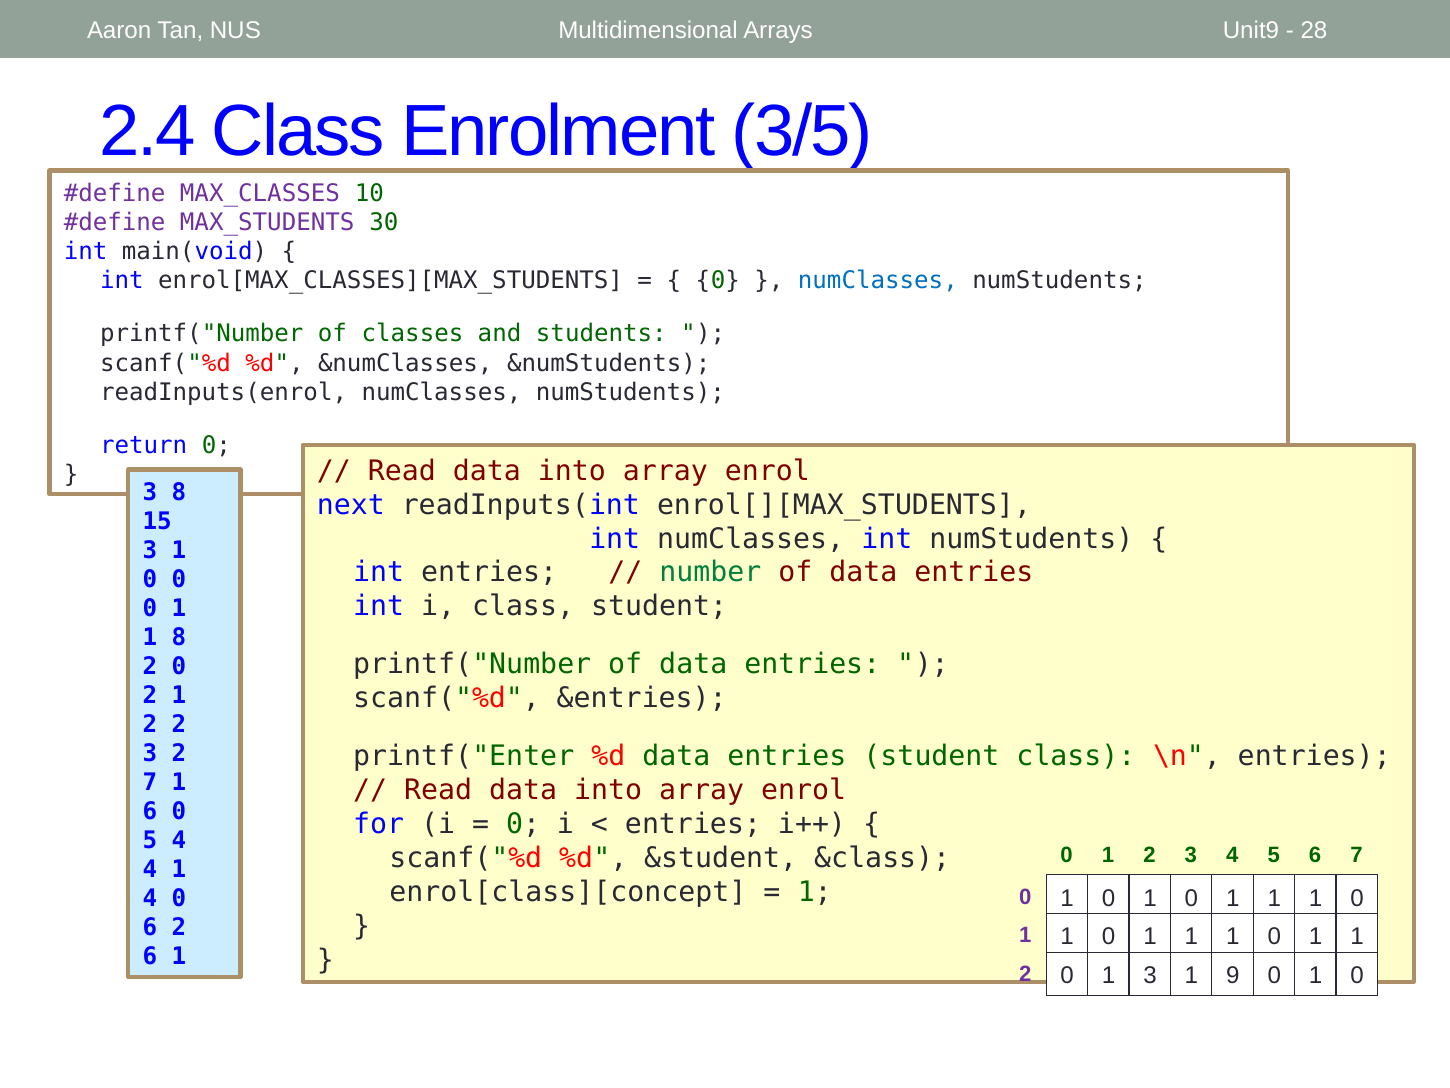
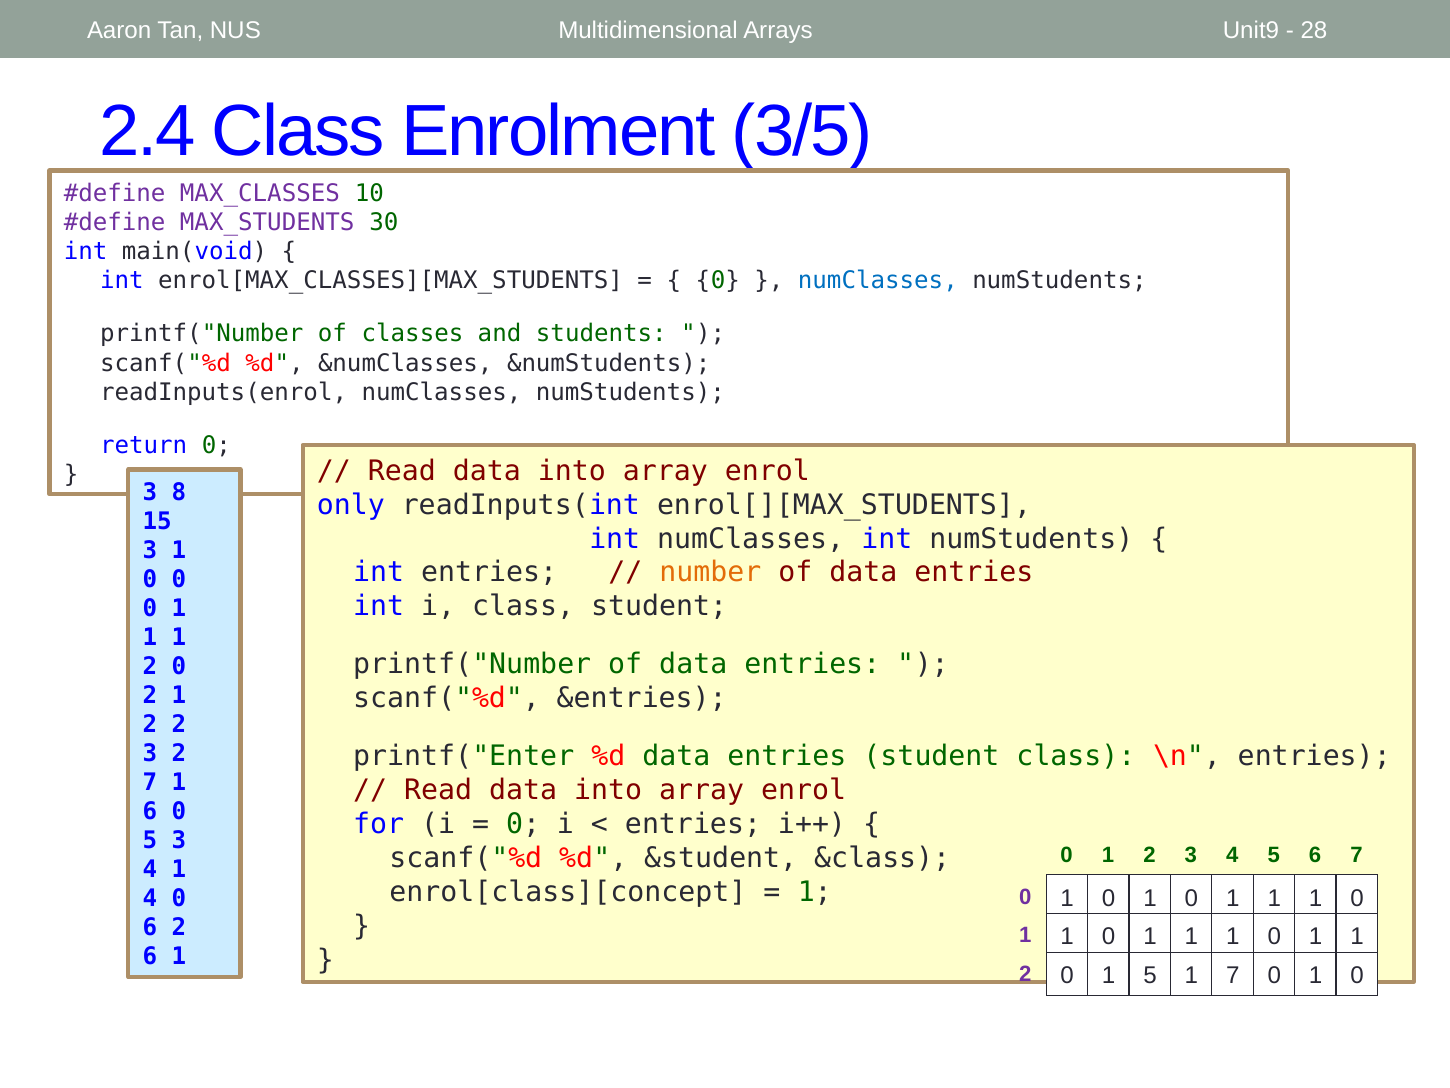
next: next -> only (351, 505)
number colour: green -> orange (710, 572)
8: 8 -> 1 (179, 638)
5 4: 4 -> 3 (179, 841)
1 3: 3 -> 5 (1150, 975)
1 9: 9 -> 7 (1233, 975)
